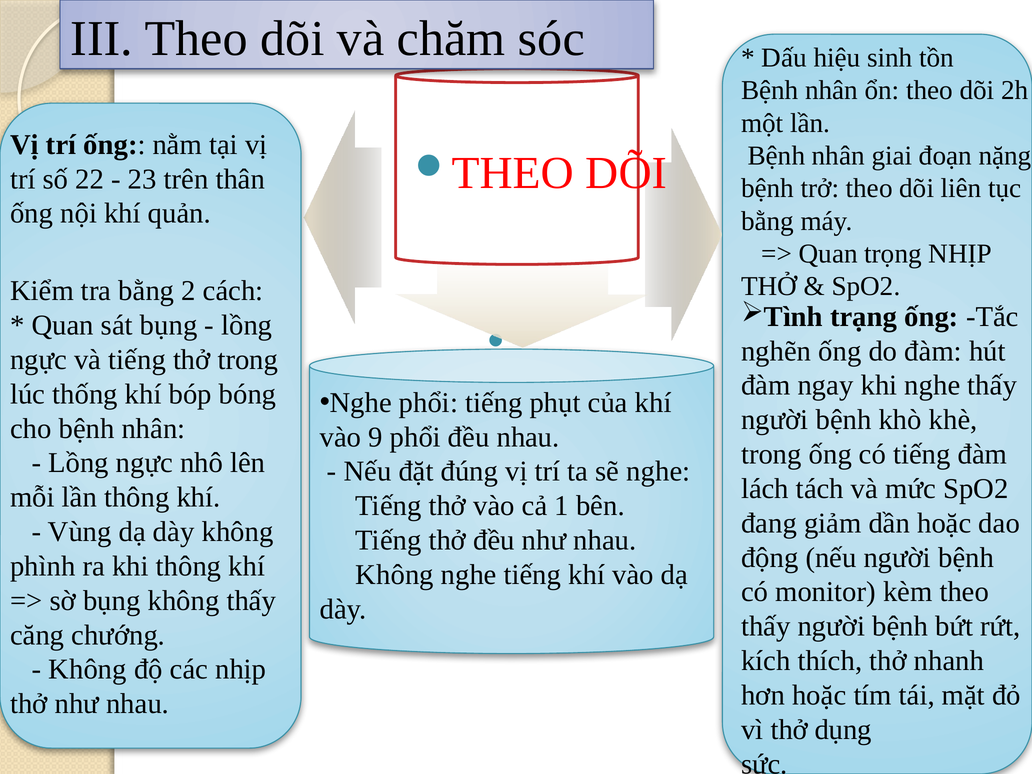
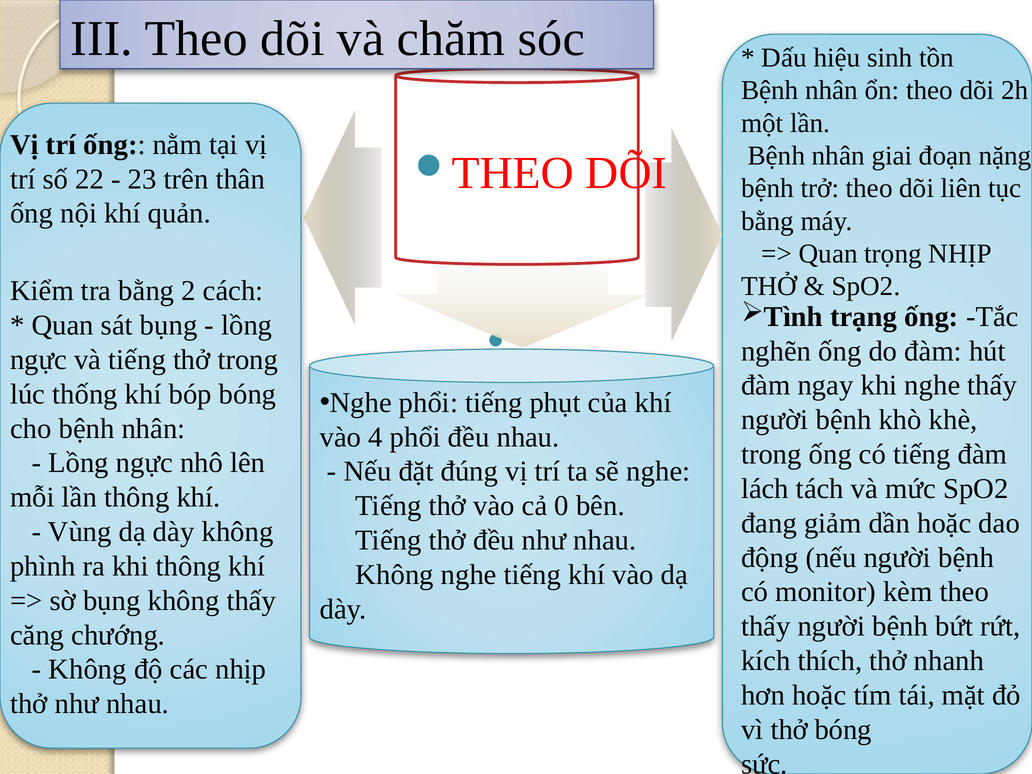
9: 9 -> 4 (375, 437)
1: 1 -> 0 (562, 506)
thở dụng: dụng -> bóng (843, 730)
